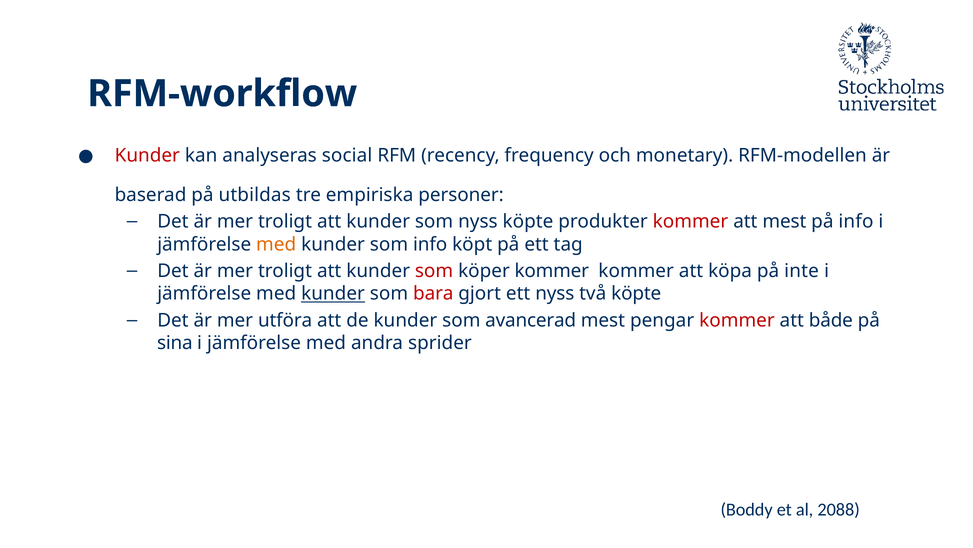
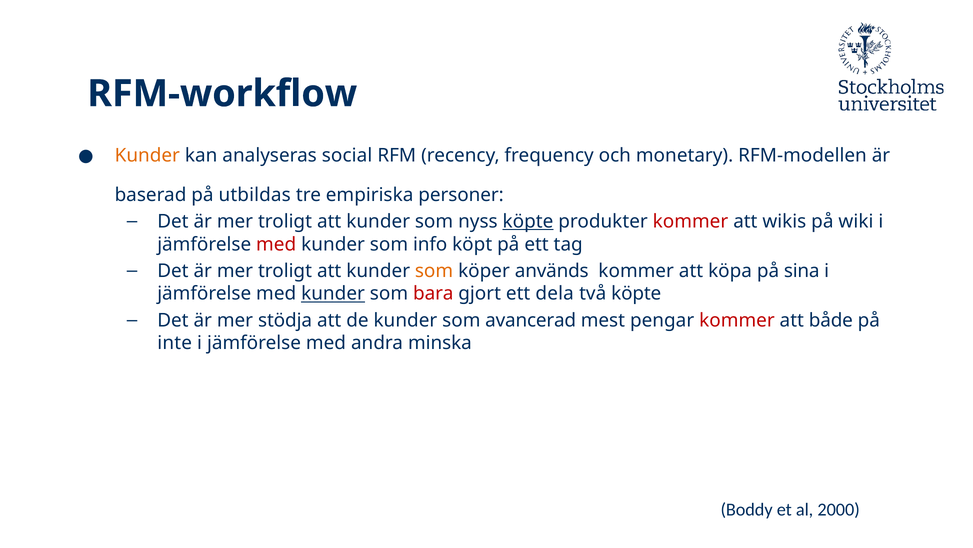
Kunder colour: red -> orange (147, 156)
köpte underline: none -> present (528, 221)
att mest: mest -> wikis (784, 221)
på info: info -> wiki (856, 221)
med colour: orange -> red (276, 244)
som colour: red -> orange (434, 271)
köper kommer: kommer -> används (552, 271)
inte: inte -> sina (802, 271)
ett nyss: nyss -> dela (555, 293)
utföra: utföra -> stödja (285, 320)
sina: sina -> inte (175, 343)
sprider: sprider -> minska (440, 343)
2088: 2088 -> 2000 (839, 509)
